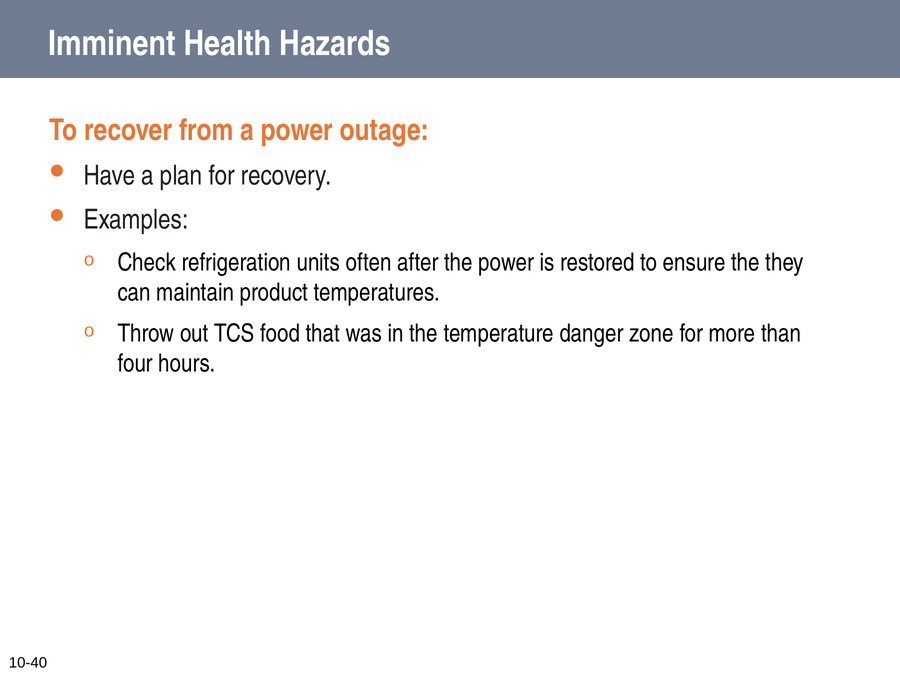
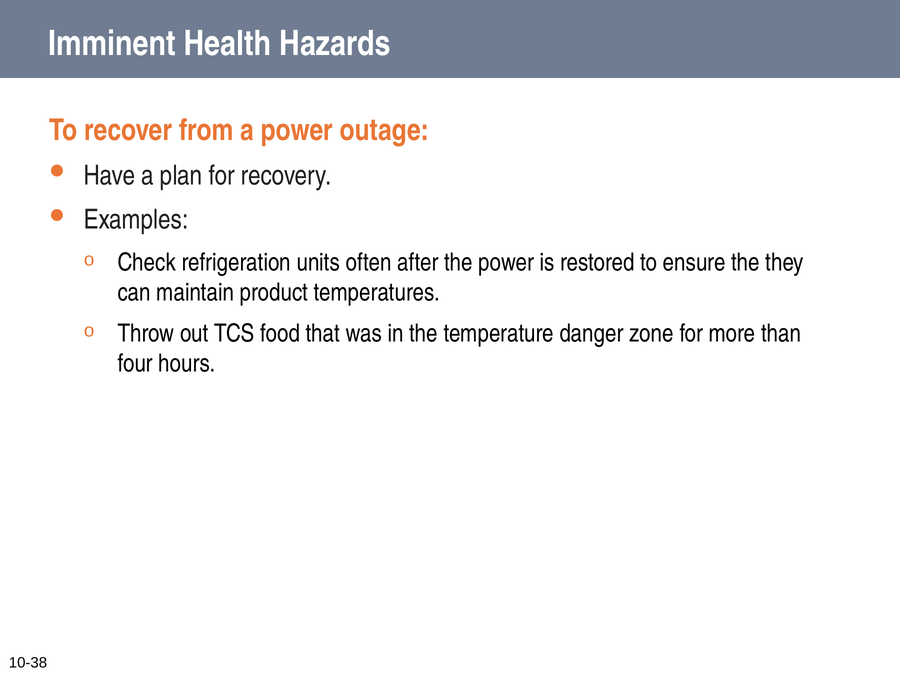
10-40: 10-40 -> 10-38 (28, 663)
